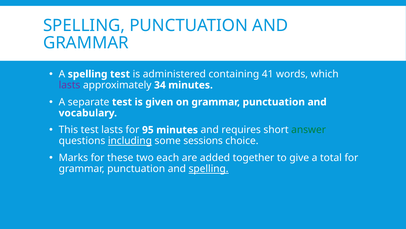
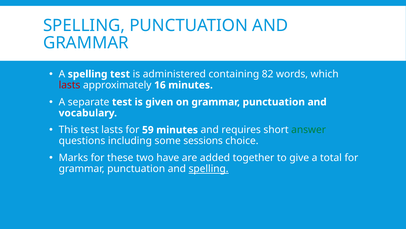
41: 41 -> 82 (268, 74)
lasts colour: purple -> red (70, 85)
34: 34 -> 16 (160, 85)
95: 95 -> 59 (148, 130)
including underline: present -> none (130, 141)
each: each -> have (168, 157)
